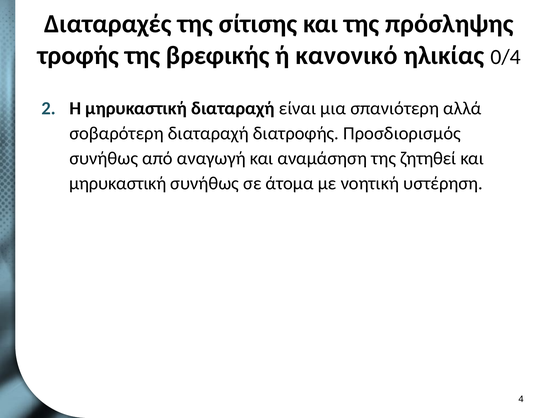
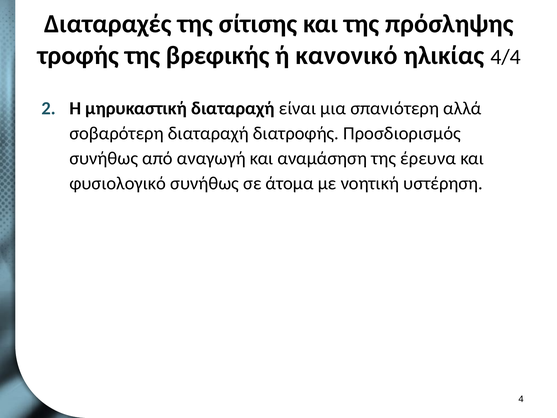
0/4: 0/4 -> 4/4 (506, 57)
ζητηθεί: ζητηθεί -> έρευνα (428, 158)
μηρυκαστική: μηρυκαστική -> φυσιολογικό (118, 183)
